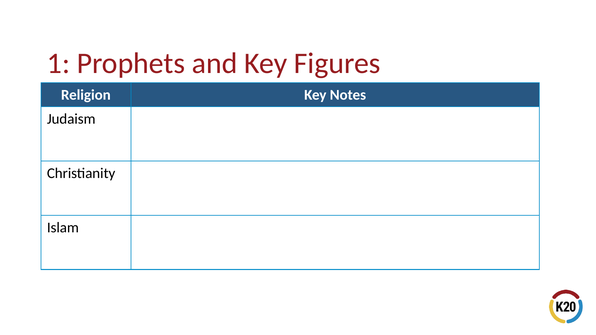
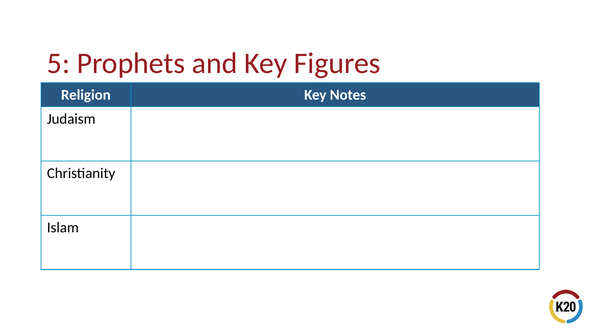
1: 1 -> 5 (58, 63)
